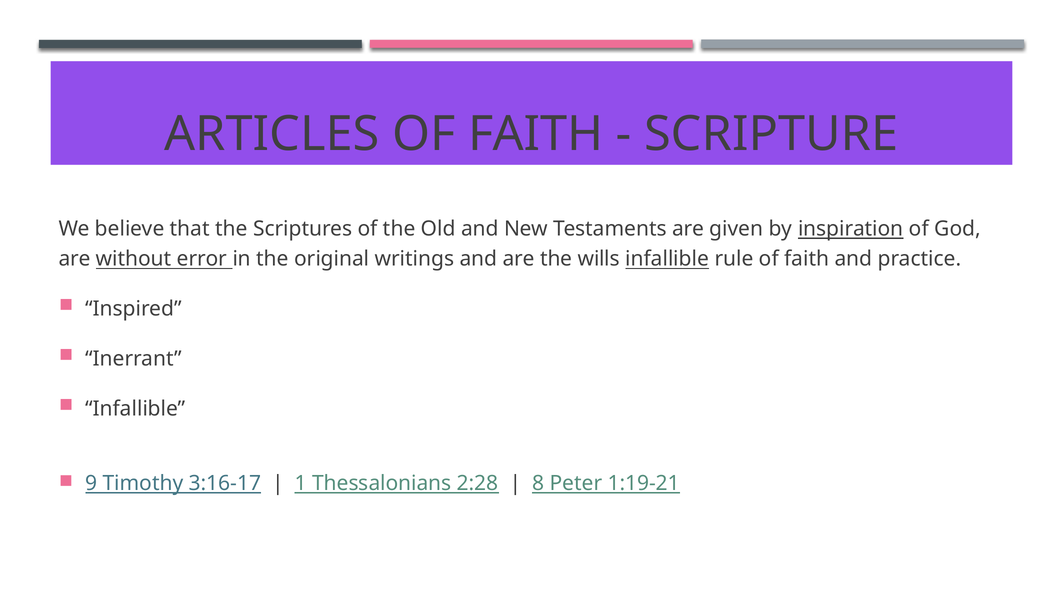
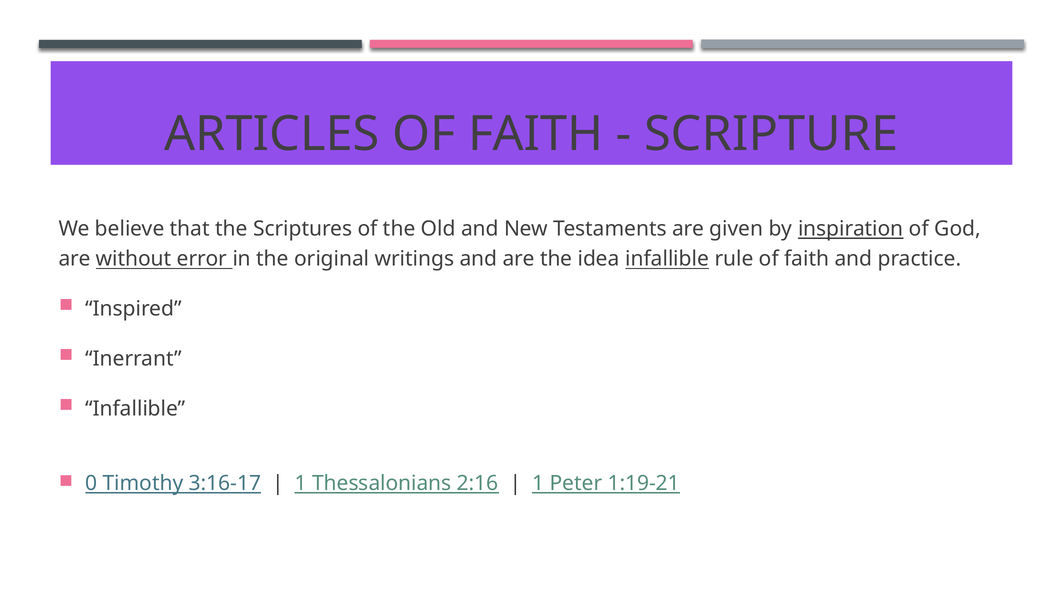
wills: wills -> idea (599, 259)
9: 9 -> 0 (91, 483)
2:28: 2:28 -> 2:16 (478, 483)
8: 8 -> 1 (538, 483)
